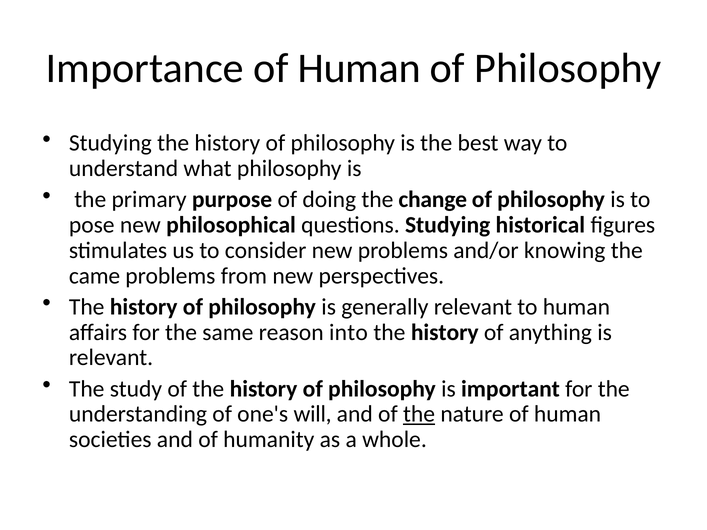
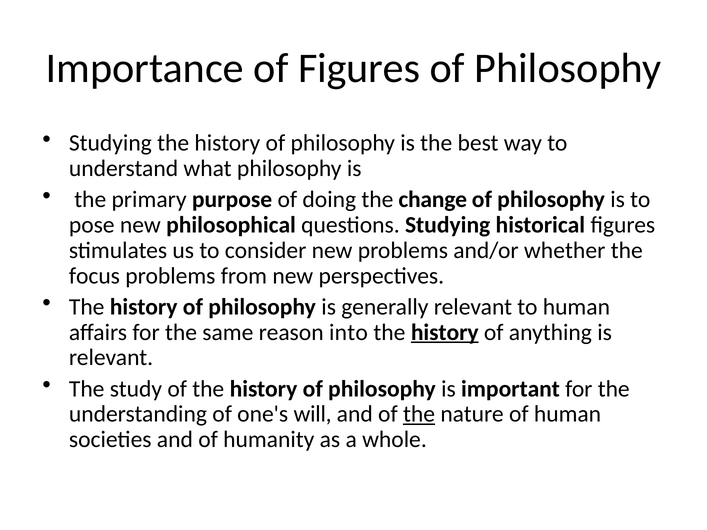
Importance of Human: Human -> Figures (359, 68)
knowing: knowing -> whether (565, 250)
came: came -> focus (94, 276)
history underline: none -> present (445, 332)
